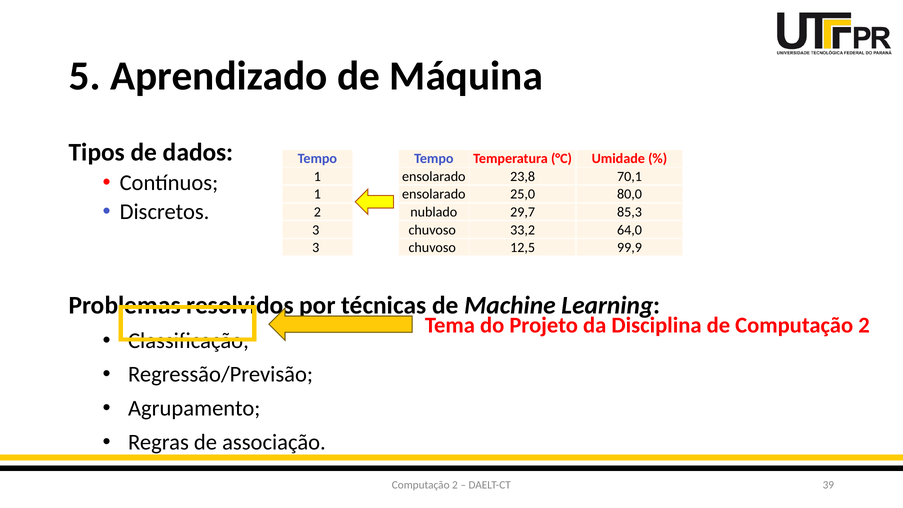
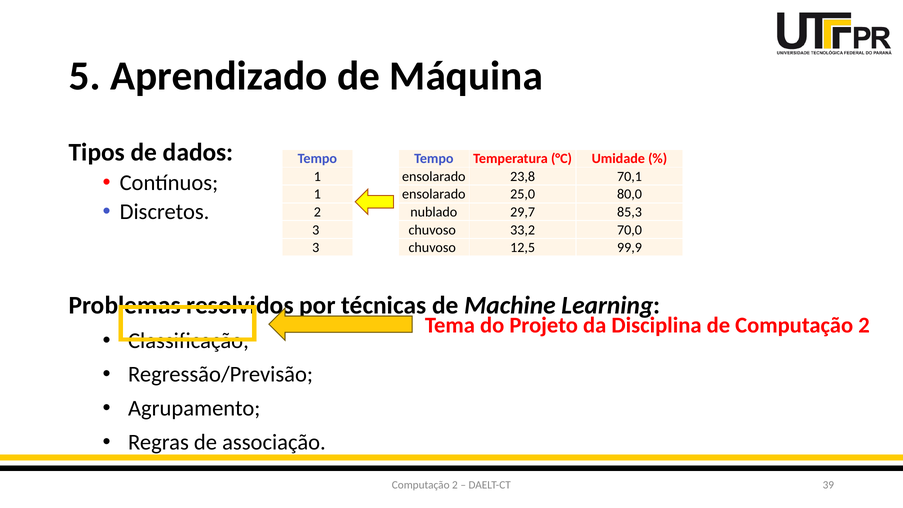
64,0: 64,0 -> 70,0 (629, 230)
